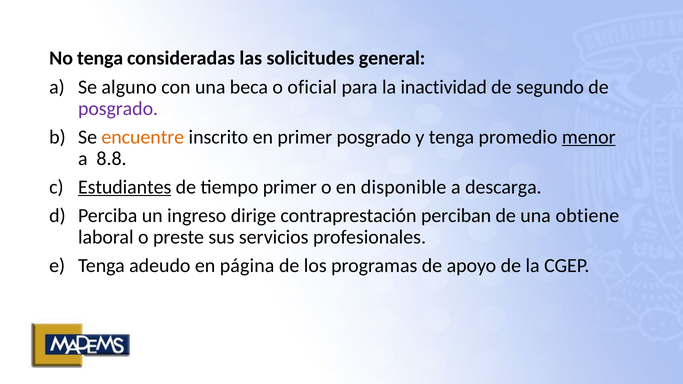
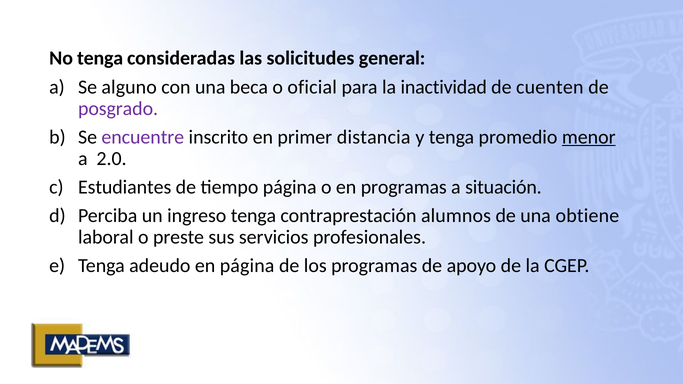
segundo: segundo -> cuenten (550, 87)
encuentre colour: orange -> purple (143, 137)
primer posgrado: posgrado -> distancia (374, 137)
8.8: 8.8 -> 2.0 (112, 159)
Estudiantes underline: present -> none (125, 187)
tiempo primer: primer -> página (290, 187)
en disponible: disponible -> programas (404, 187)
descarga: descarga -> situación (503, 187)
ingreso dirige: dirige -> tenga (253, 216)
perciban: perciban -> alumnos (456, 216)
